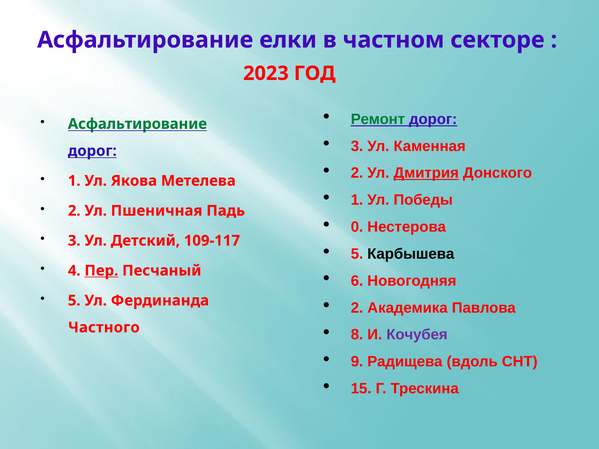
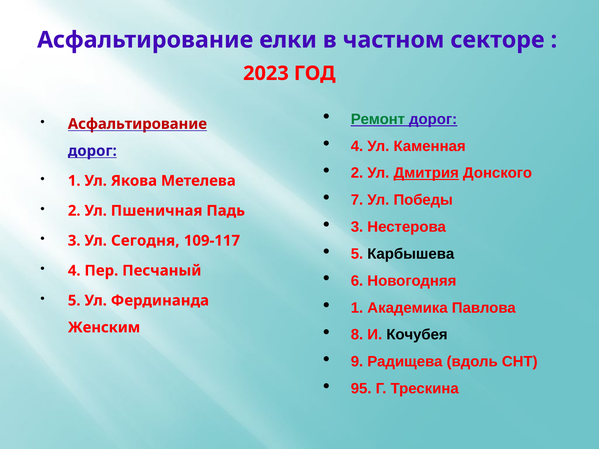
Асфальтирование colour: green -> red (137, 124)
3: 3 -> 4 (357, 146)
1: 1 -> 7 (357, 200)
0: 0 -> 3 (357, 227)
Детский: Детский -> Сегодня (145, 241)
Пер underline: present -> none (101, 271)
2: 2 -> 1 (357, 308)
Частного: Частного -> Женским (104, 328)
Кочубея colour: purple -> black (417, 335)
15: 15 -> 95 (361, 389)
